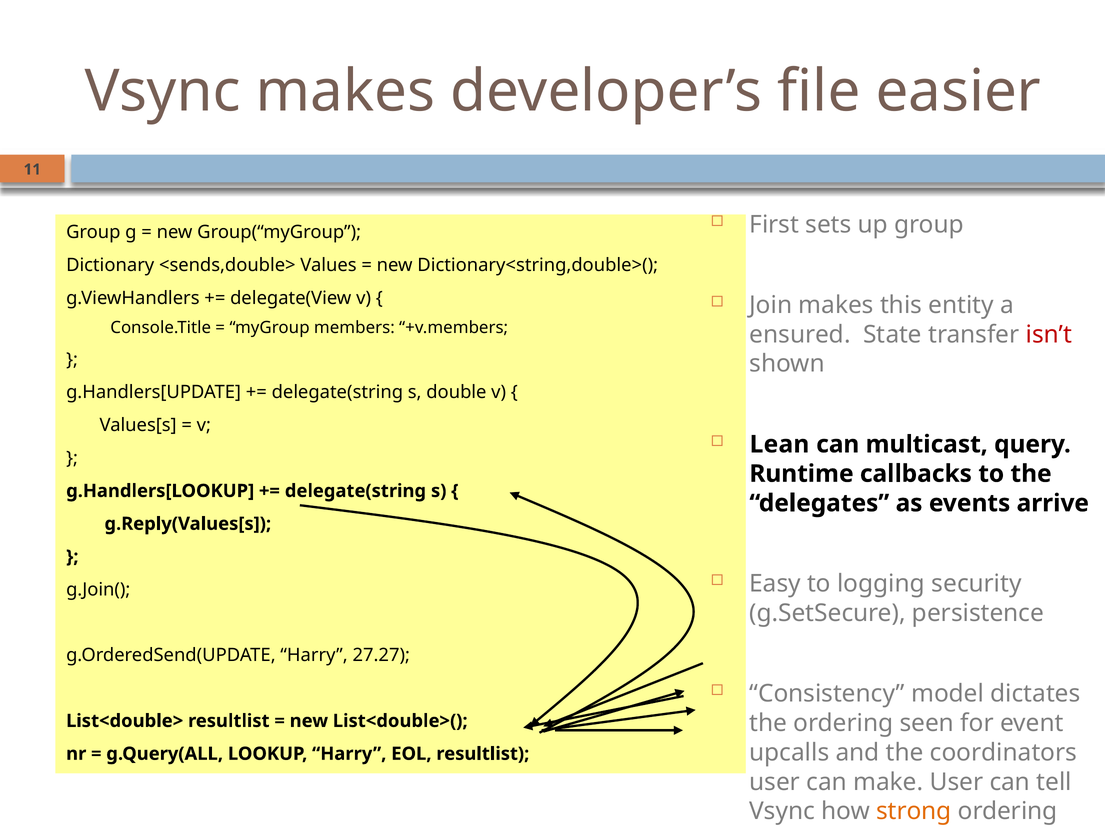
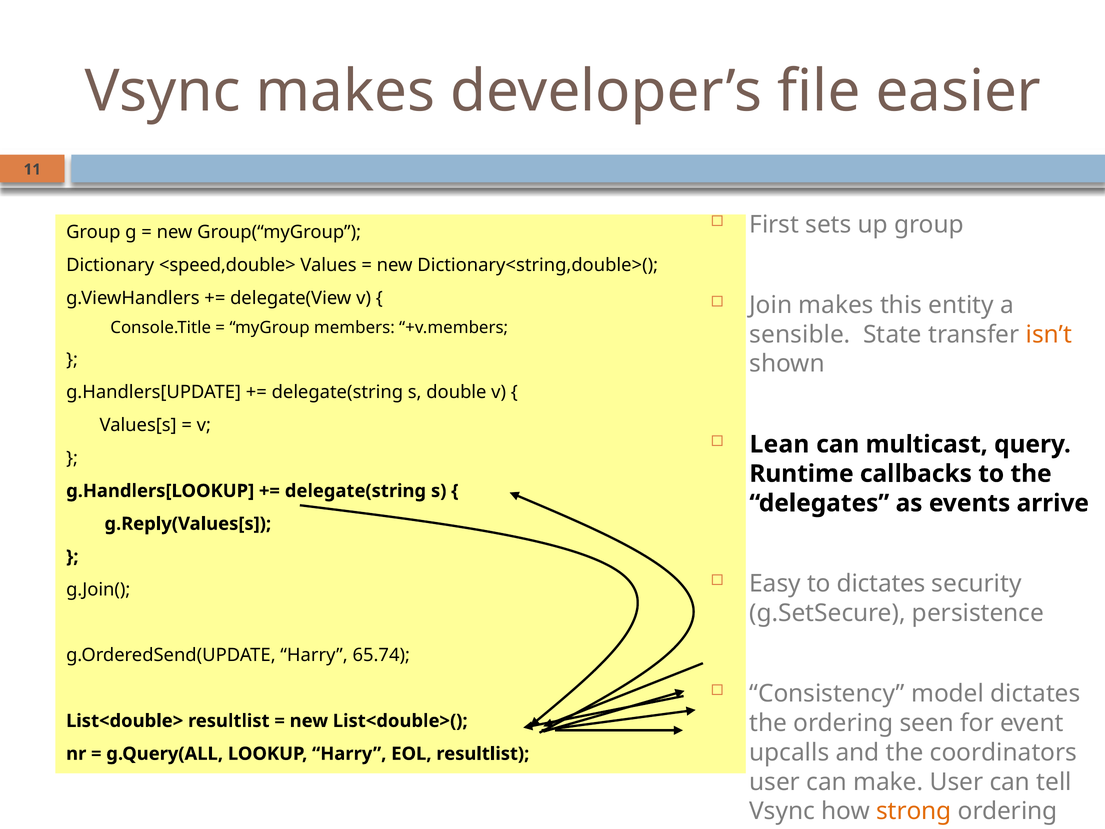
<sends,double>: <sends,double> -> <speed,double> (227, 265)
ensured: ensured -> sensible (800, 334)
isn’t colour: red -> orange (1049, 334)
to logging: logging -> dictates (881, 583)
27.27: 27.27 -> 65.74 (381, 655)
